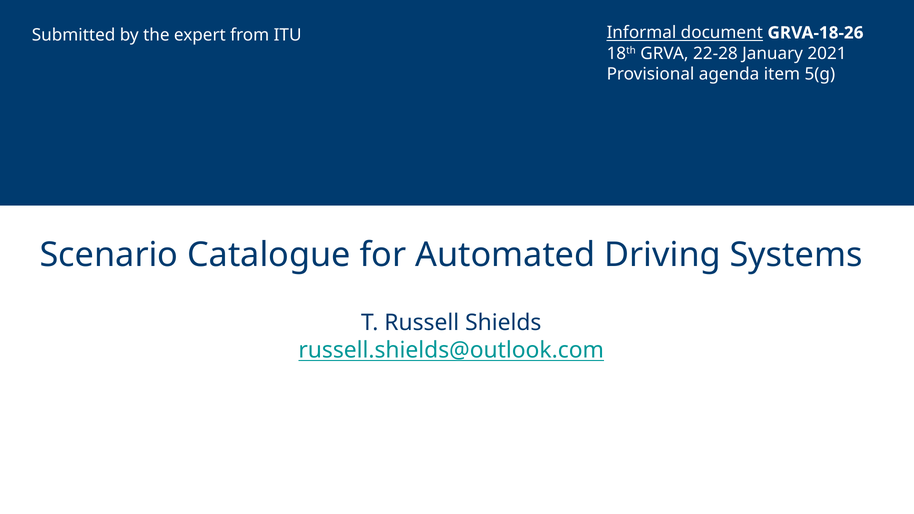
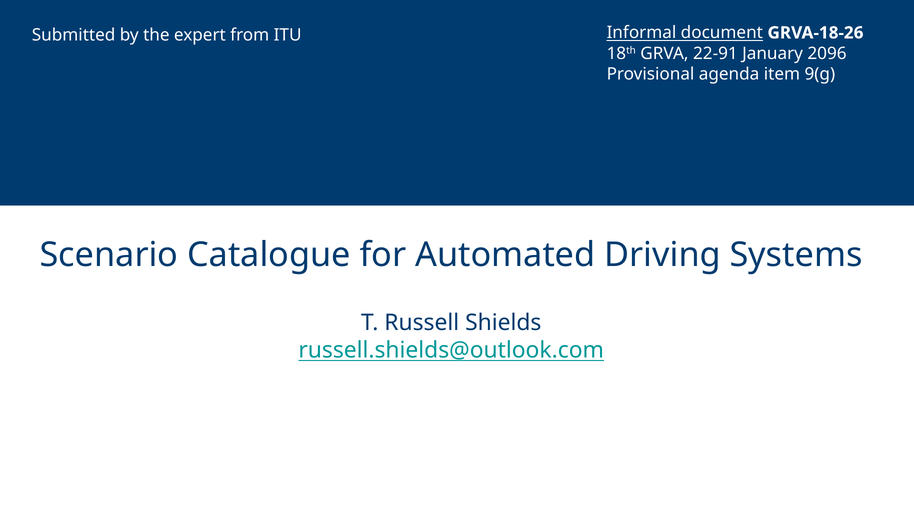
22-28: 22-28 -> 22-91 (715, 53)
2021: 2021 -> 2096 (827, 53)
5(g: 5(g -> 9(g (820, 74)
